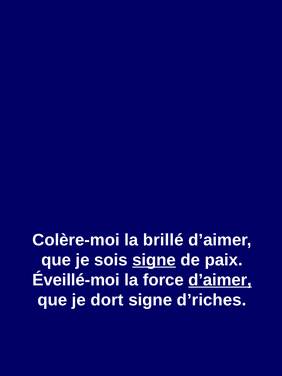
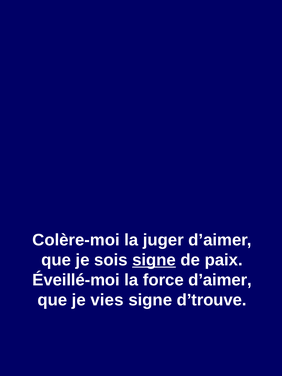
brillé: brillé -> juger (163, 240)
d’aimer underline: present -> none (220, 280)
dort: dort -> vies (107, 300)
d’riches: d’riches -> d’trouve (212, 300)
